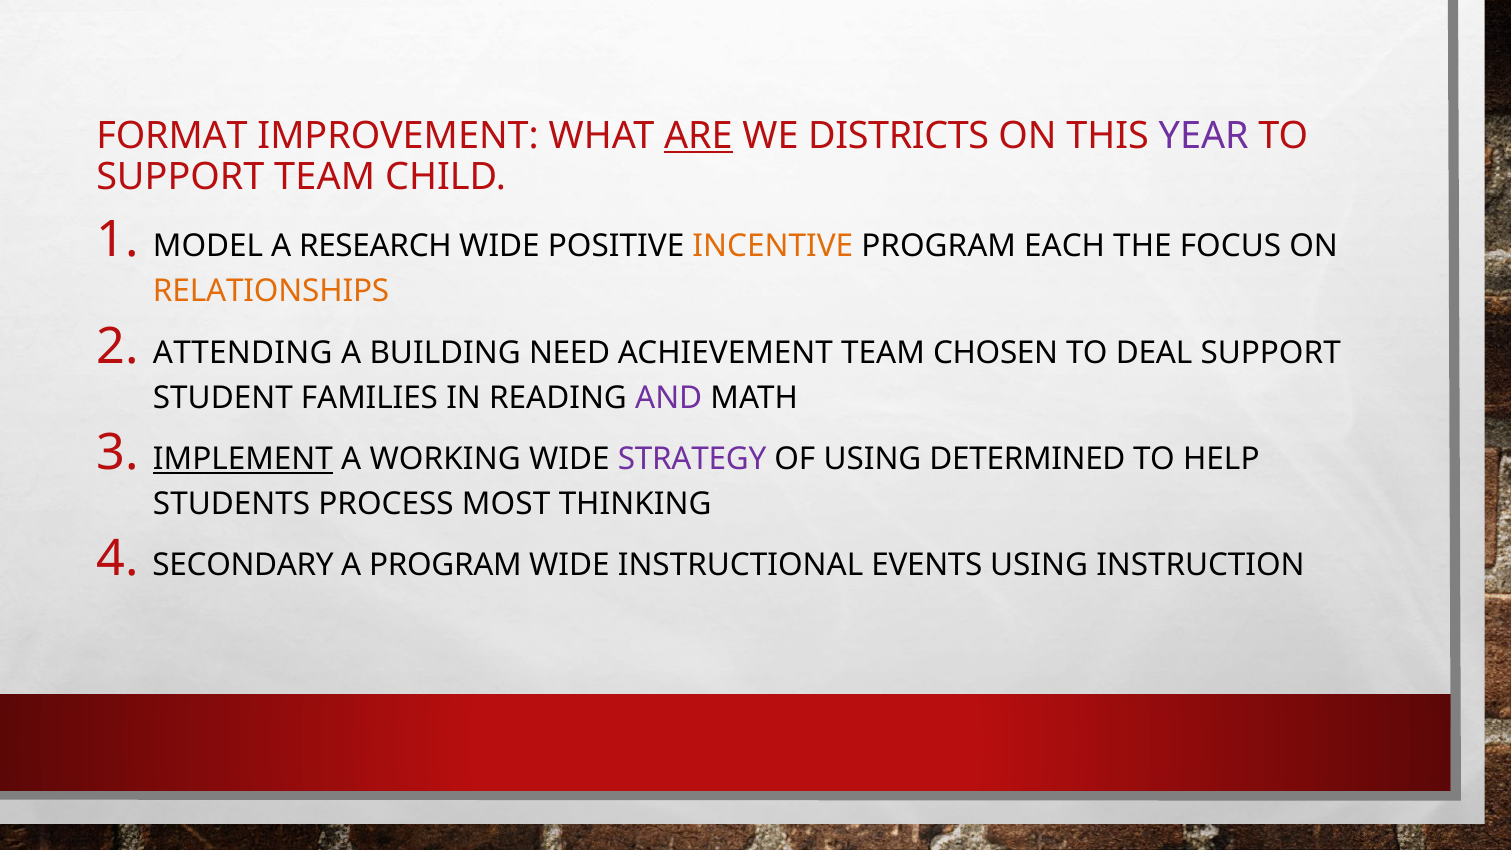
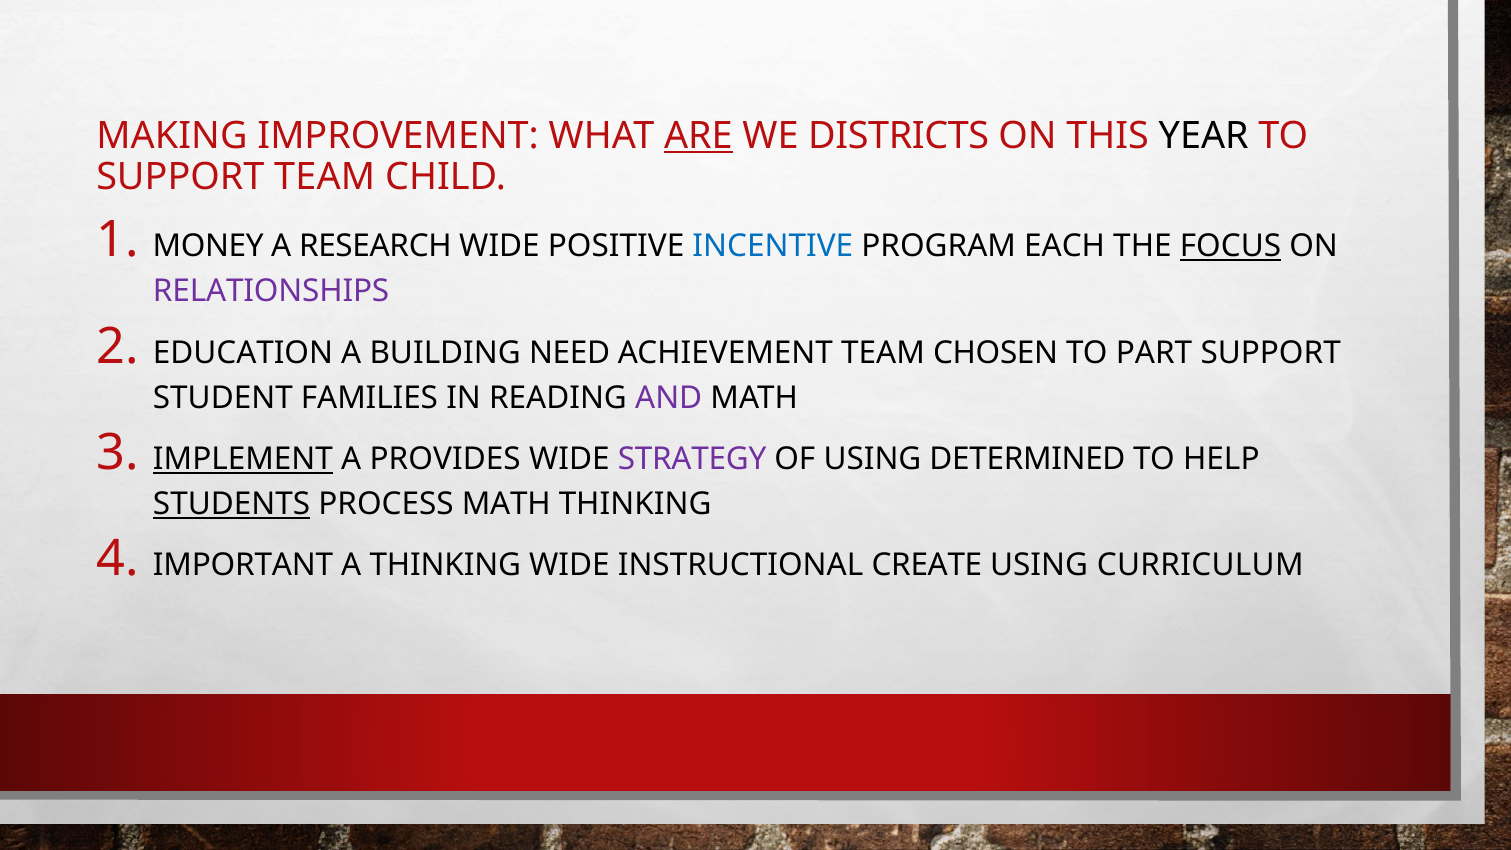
FORMAT: FORMAT -> MAKING (172, 136)
YEAR colour: purple -> black (1204, 136)
MODEL: MODEL -> MONEY (208, 246)
INCENTIVE colour: orange -> blue (773, 246)
FOCUS underline: none -> present (1230, 246)
RELATIONSHIPS colour: orange -> purple (271, 292)
ATTENDING: ATTENDING -> EDUCATION (243, 353)
DEAL: DEAL -> PART (1154, 353)
WORKING: WORKING -> PROVIDES (445, 459)
STUDENTS underline: none -> present (232, 504)
PROCESS MOST: MOST -> MATH (506, 504)
SECONDARY: SECONDARY -> IMPORTANT (243, 565)
A PROGRAM: PROGRAM -> THINKING (445, 565)
EVENTS: EVENTS -> CREATE (927, 565)
INSTRUCTION: INSTRUCTION -> CURRICULUM (1200, 565)
